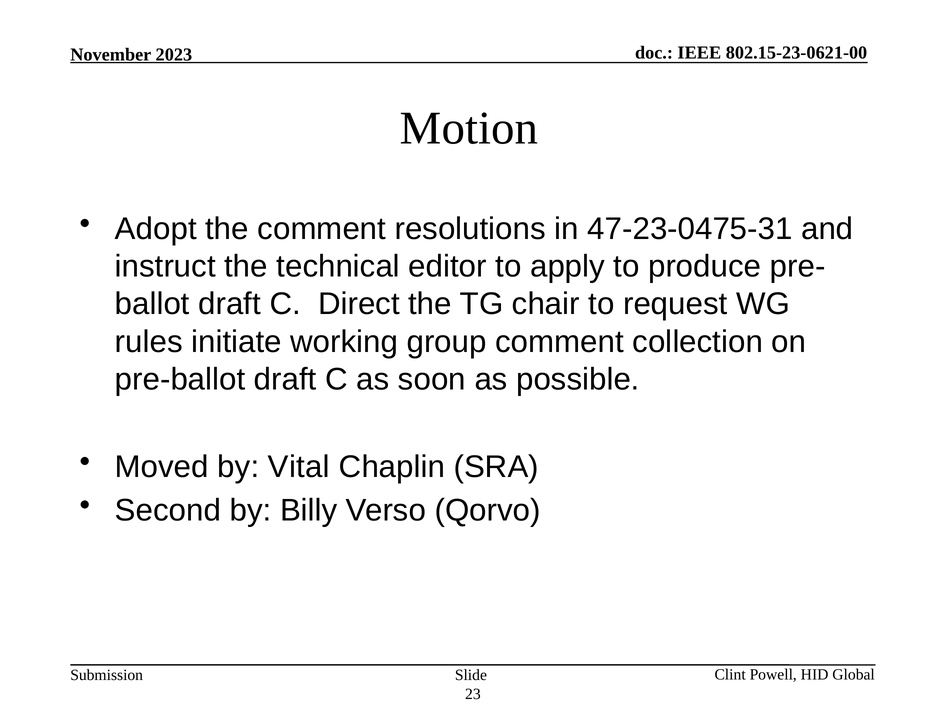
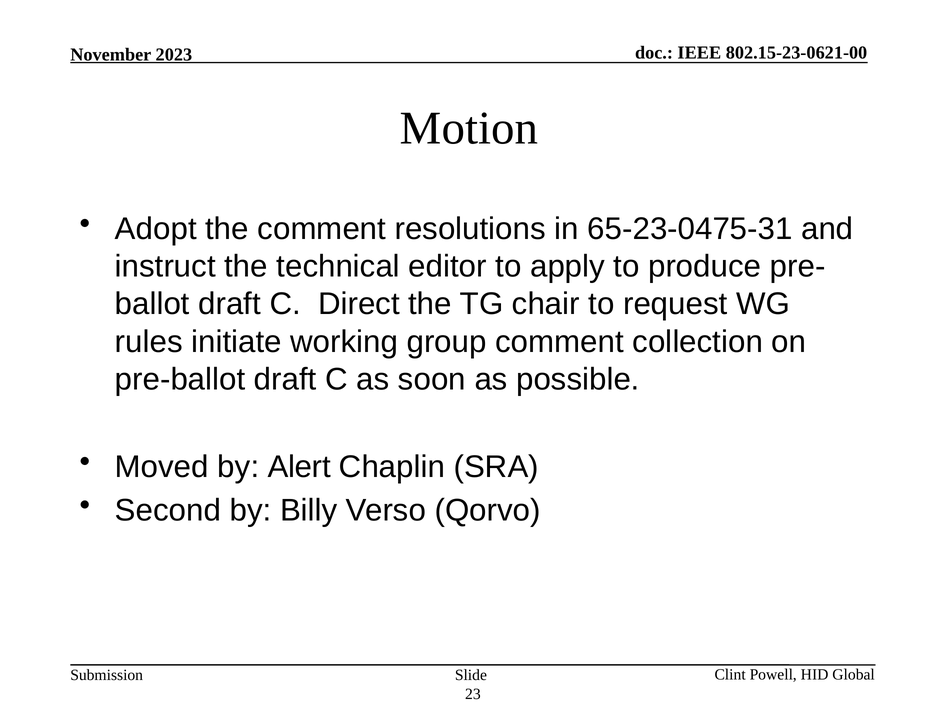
47-23-0475-31: 47-23-0475-31 -> 65-23-0475-31 (690, 229)
Vital: Vital -> Alert (299, 467)
